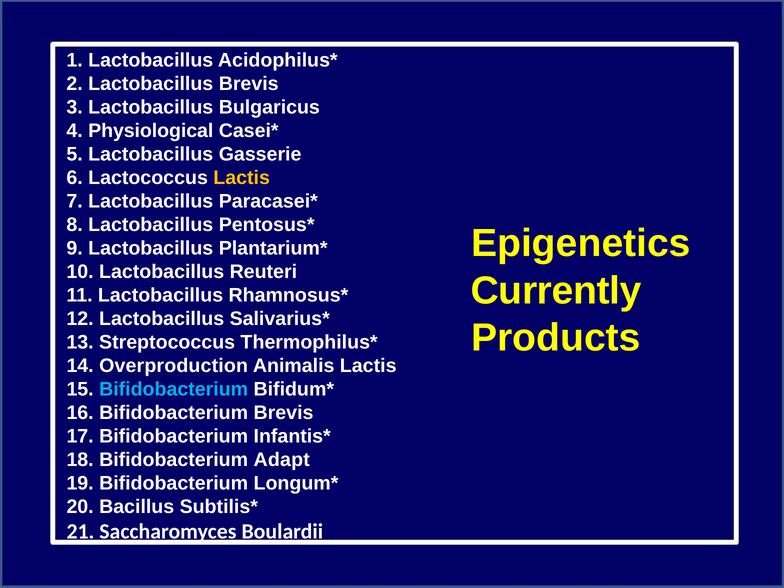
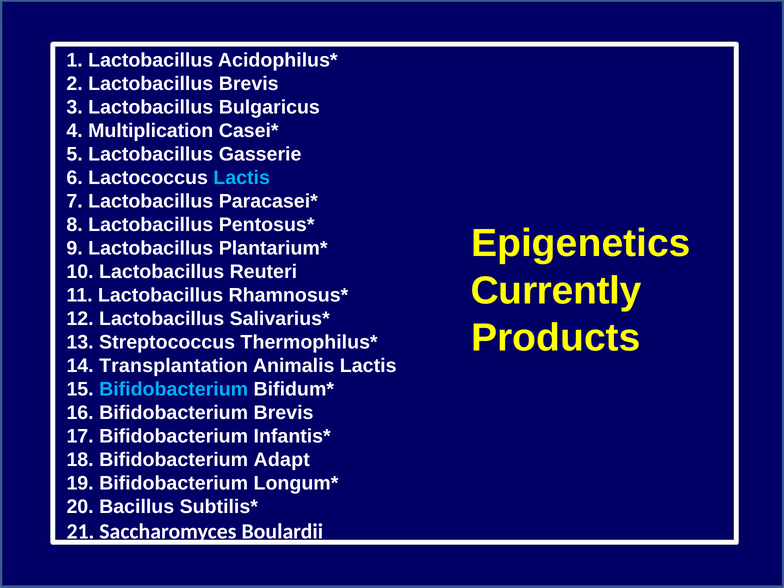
Physiological: Physiological -> Multiplication (151, 131)
Lactis colour: yellow -> light blue (242, 178)
Overproduction: Overproduction -> Transplantation (174, 366)
